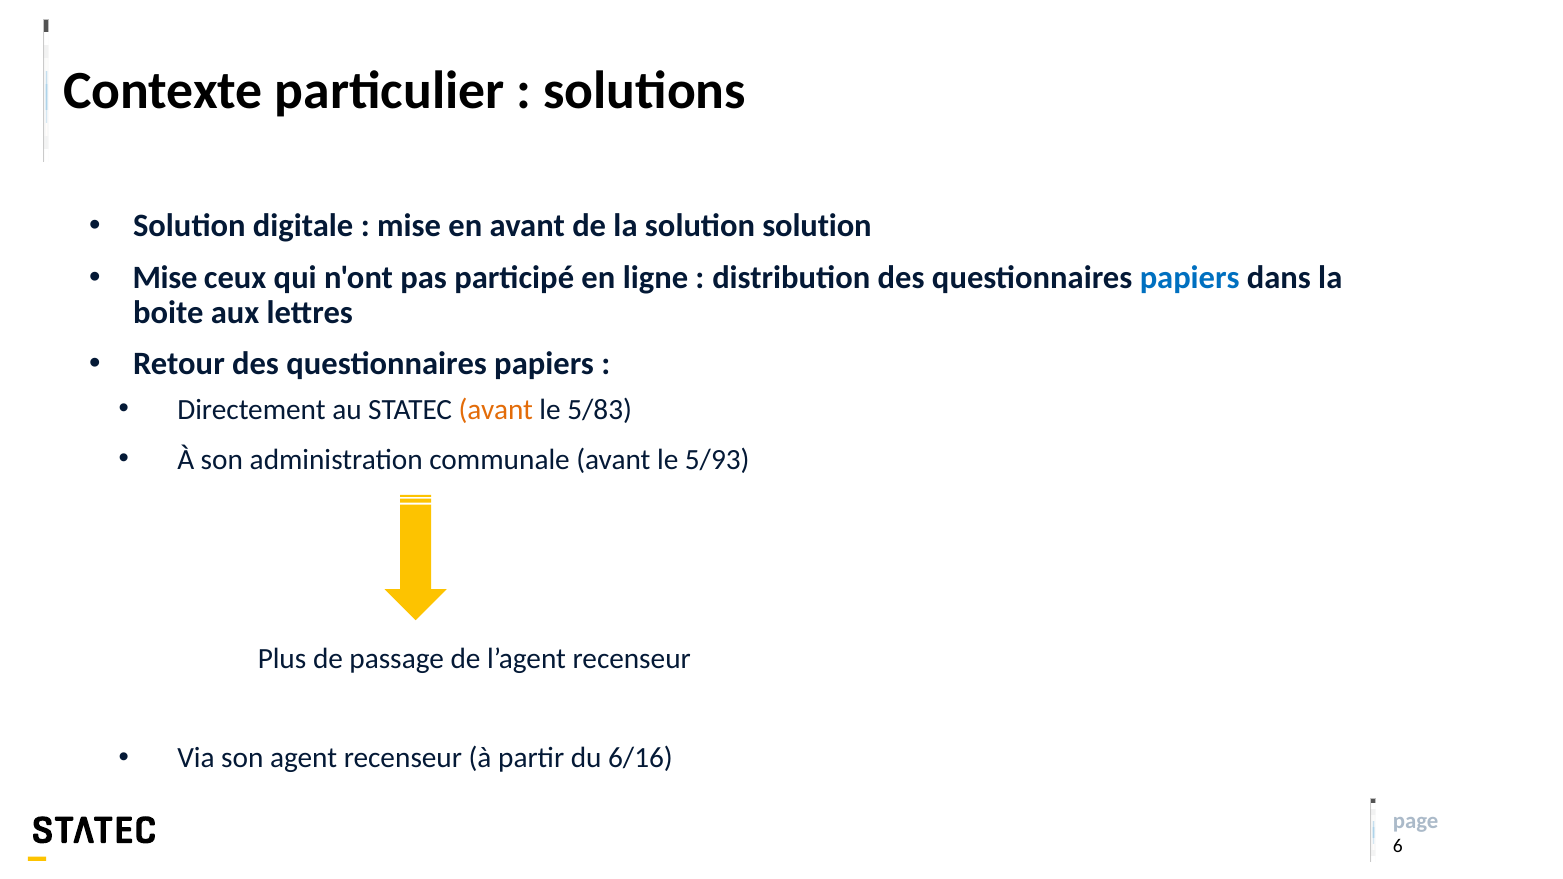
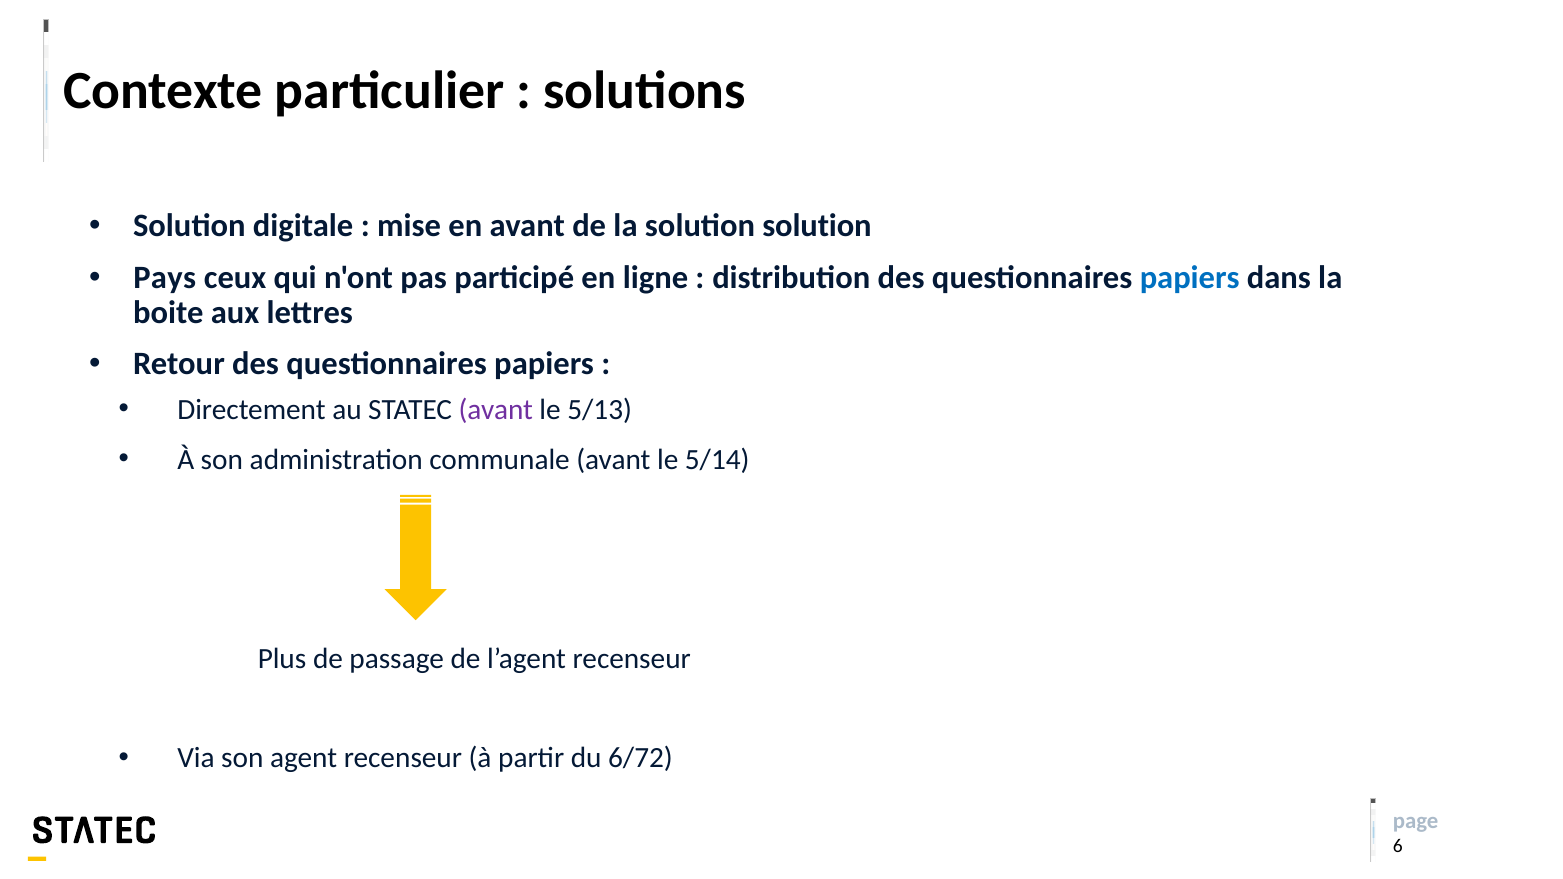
Mise: Mise -> Pays (165, 278)
avant colour: orange -> purple (496, 410)
5/83: 5/83 -> 5/13 (600, 410)
5/93: 5/93 -> 5/14 (717, 460)
6/16: 6/16 -> 6/72 (640, 758)
